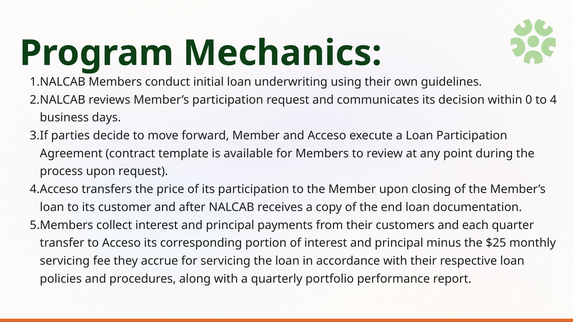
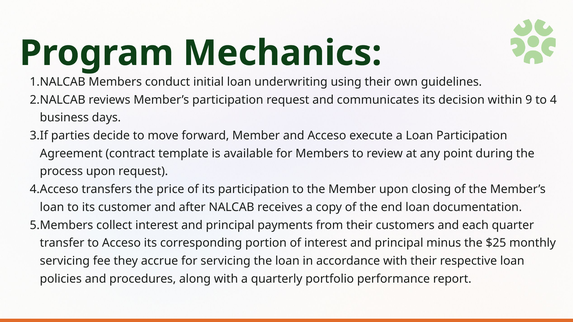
0: 0 -> 9 (529, 100)
